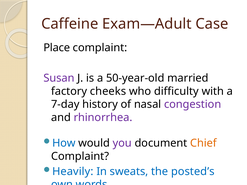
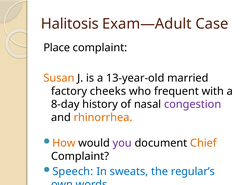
Caffeine: Caffeine -> Halitosis (70, 24)
Susan colour: purple -> orange (59, 78)
50-year-old: 50-year-old -> 13-year-old (135, 78)
difficulty: difficulty -> frequent (176, 91)
7-day: 7-day -> 8-day (65, 105)
rhinorrhea colour: purple -> orange (103, 118)
How colour: blue -> orange (64, 143)
Heavily: Heavily -> Speech (73, 172)
posted’s: posted’s -> regular’s (193, 172)
